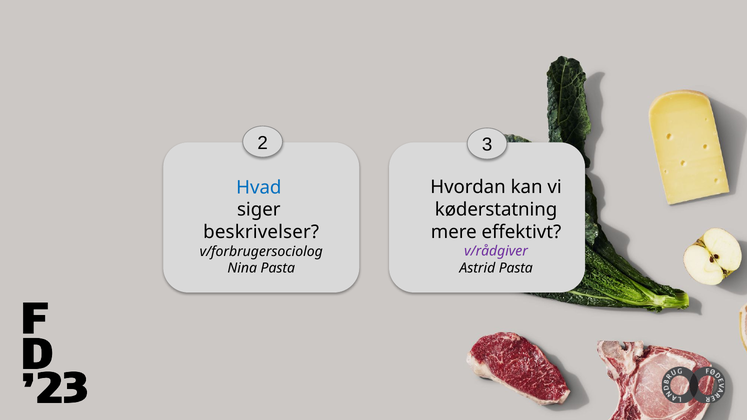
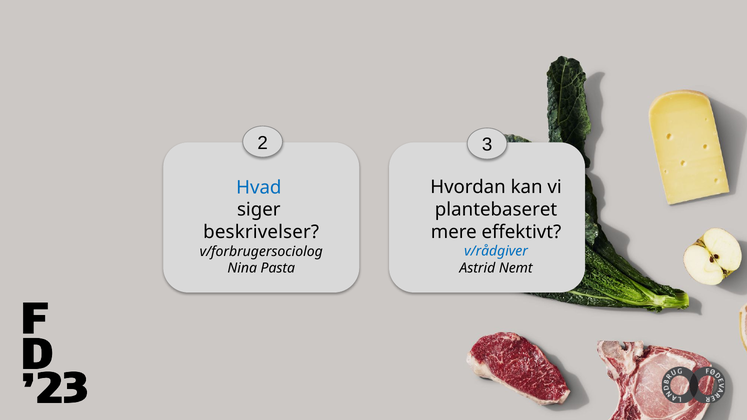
køderstatning: køderstatning -> plantebaseret (496, 210)
v/rådgiver colour: purple -> blue (496, 251)
Astrid Pasta: Pasta -> Nemt (516, 268)
